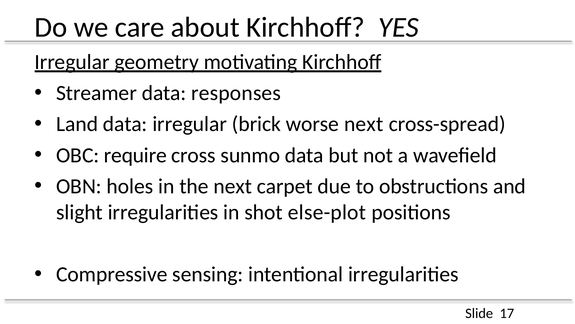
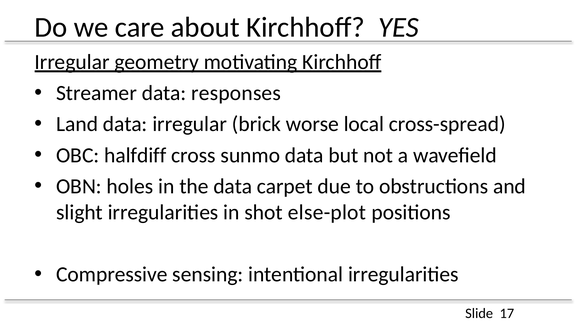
worse next: next -> local (364, 124)
require: require -> halfdiff (135, 155)
the next: next -> data (233, 186)
